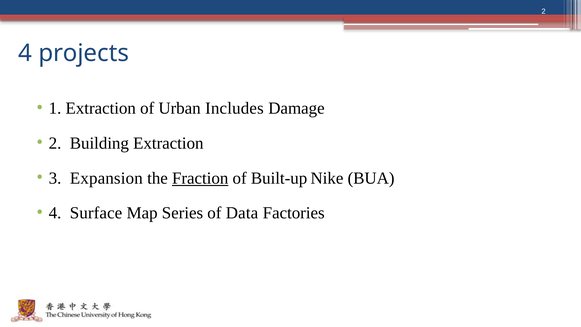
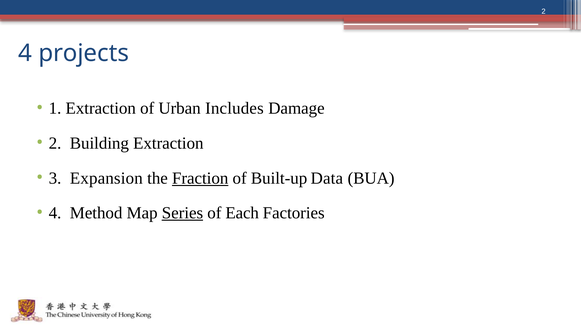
Nike: Nike -> Data (327, 178)
Surface: Surface -> Method (96, 213)
Series underline: none -> present (182, 213)
Data: Data -> Each (242, 213)
